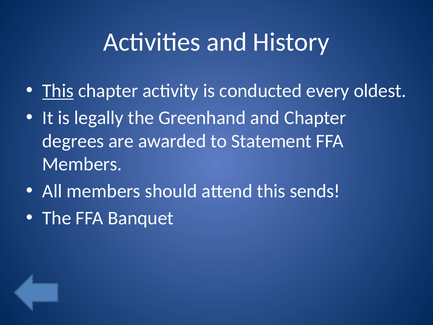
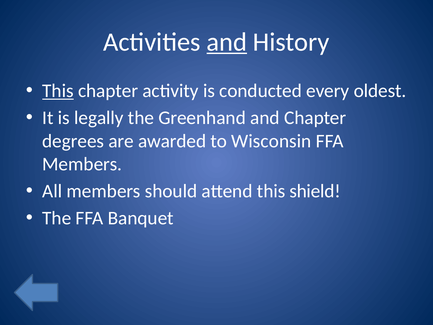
and underline: none -> present (227, 42)
Statement: Statement -> Wisconsin (271, 141)
sends: sends -> shield (315, 191)
